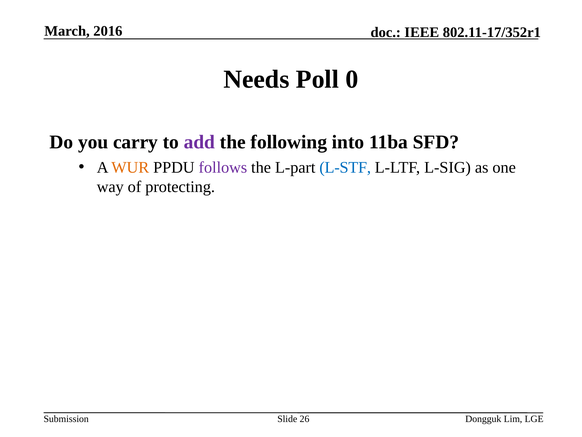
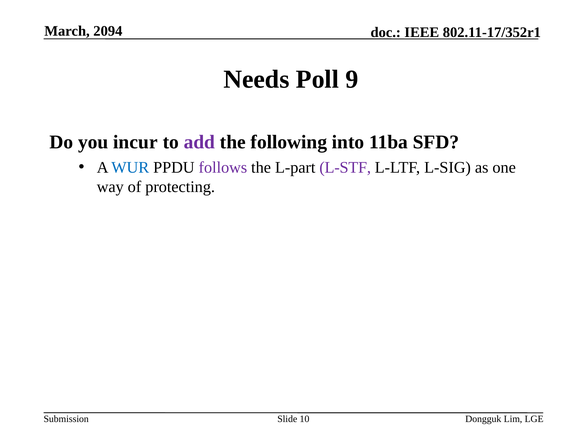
2016: 2016 -> 2094 (108, 31)
0: 0 -> 9 (352, 79)
carry: carry -> incur (135, 142)
WUR colour: orange -> blue (130, 167)
L-STF colour: blue -> purple (345, 167)
26: 26 -> 10 (305, 419)
